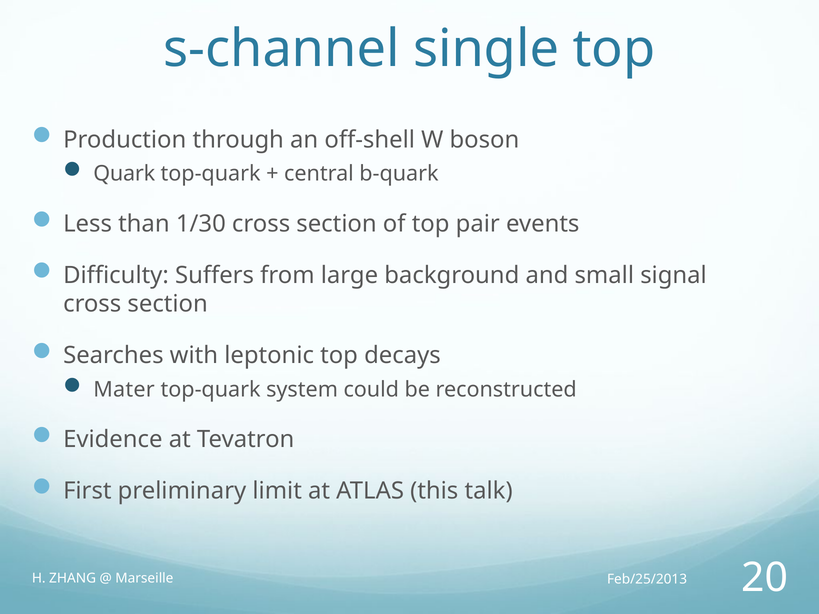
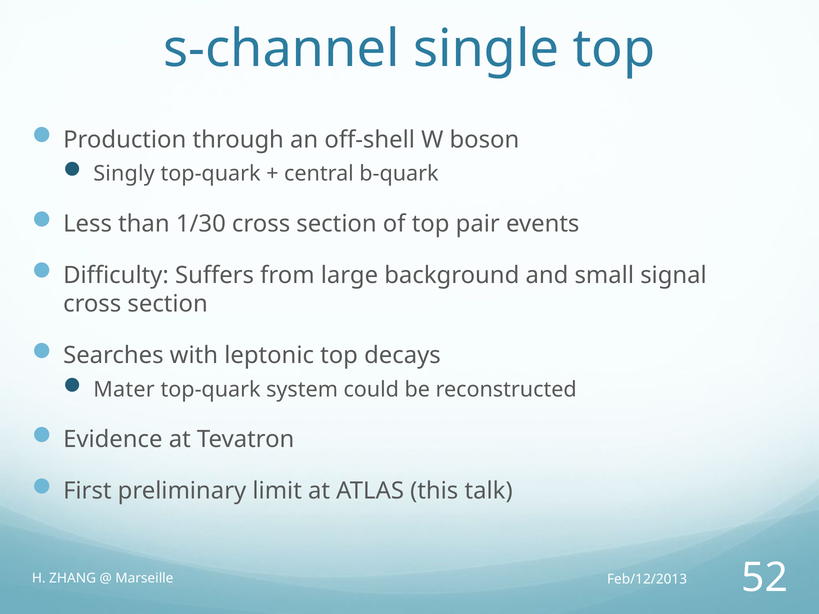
Quark: Quark -> Singly (124, 174)
20: 20 -> 52 (765, 578)
Feb/25/2013: Feb/25/2013 -> Feb/12/2013 (647, 579)
